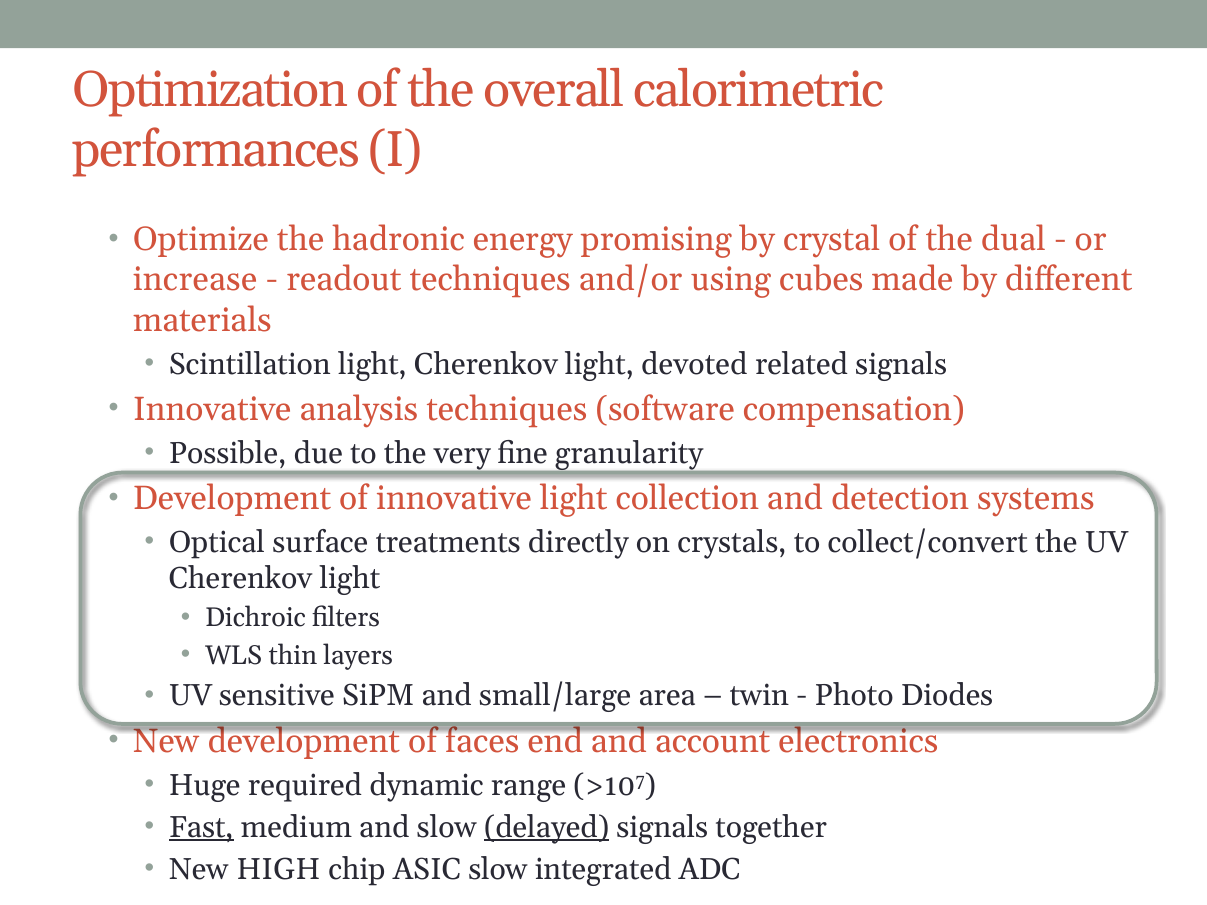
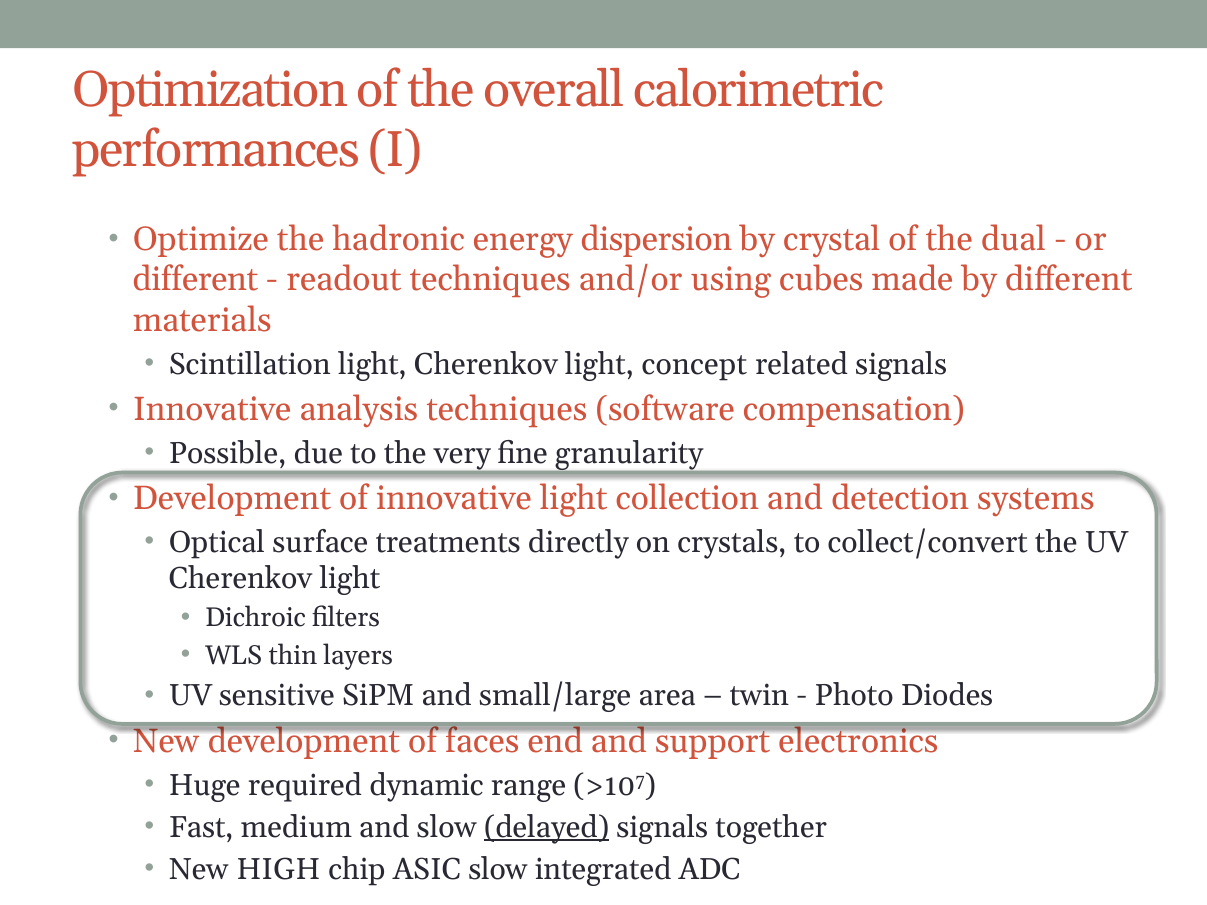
promising: promising -> dispersion (656, 240)
increase: increase -> different (195, 280)
devoted: devoted -> concept (694, 364)
account: account -> support (713, 741)
Fast underline: present -> none (201, 828)
